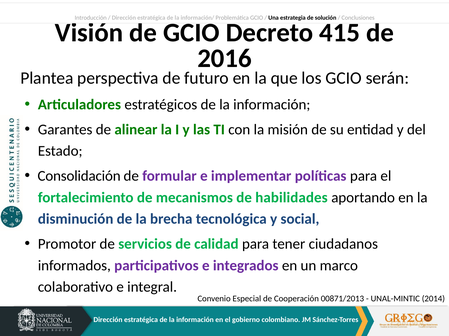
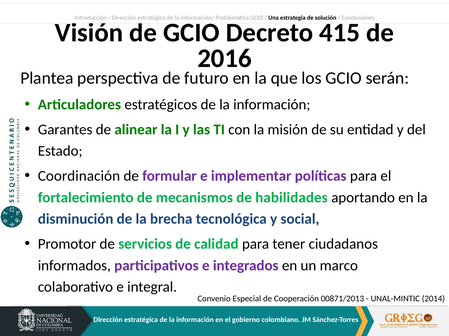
Consolidación: Consolidación -> Coordinación (79, 176)
